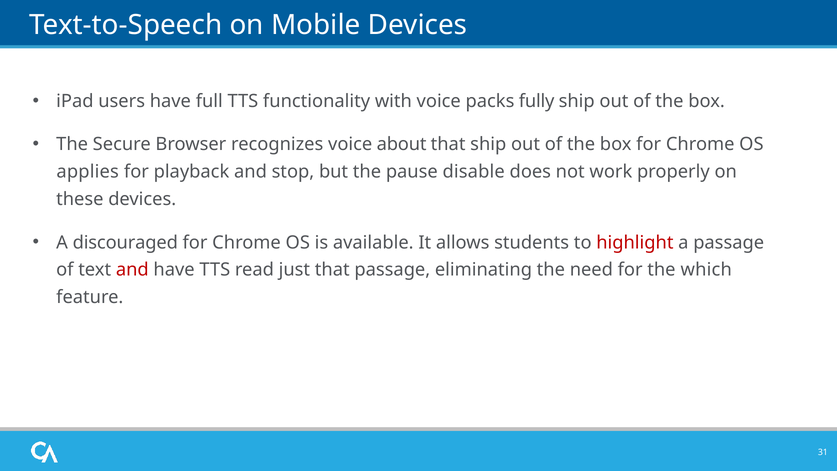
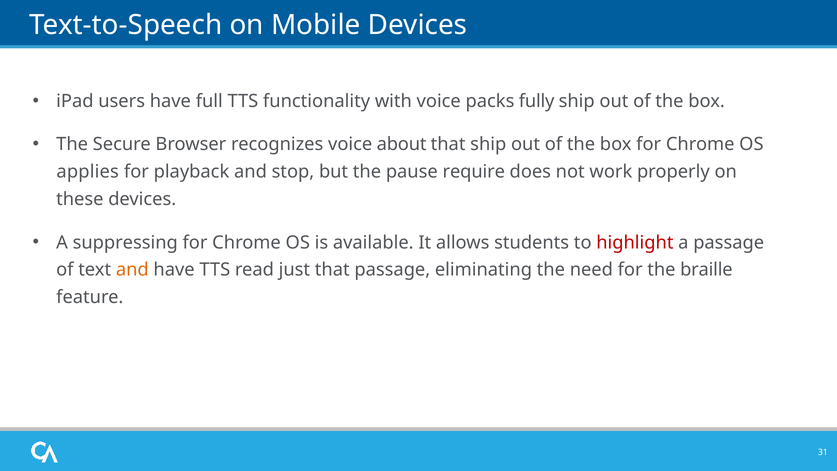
disable: disable -> require (474, 172)
discouraged: discouraged -> suppressing (125, 242)
and colour: red -> orange (132, 270)
which: which -> braille (706, 270)
